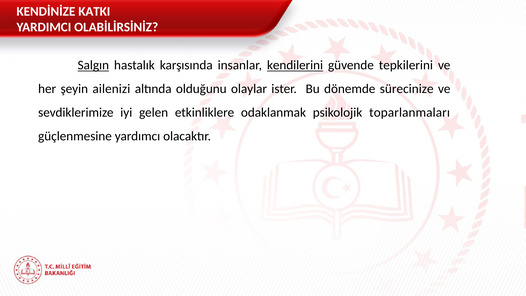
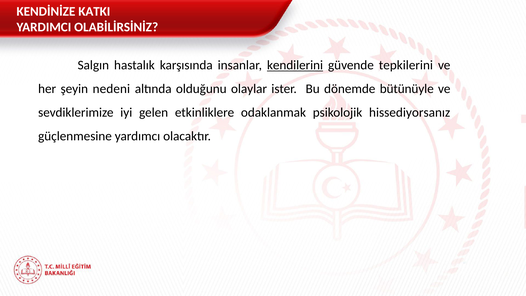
Salgın underline: present -> none (93, 65)
ailenizi: ailenizi -> nedeni (111, 89)
sürecinize: sürecinize -> bütünüyle (407, 89)
toparlanmaları: toparlanmaları -> hissediyorsanız (410, 113)
